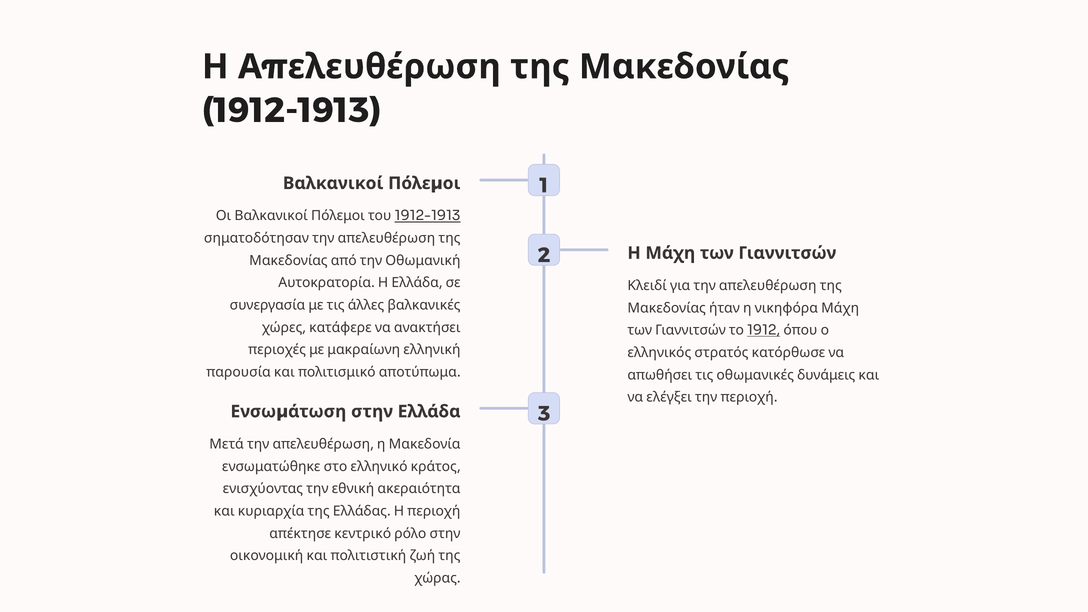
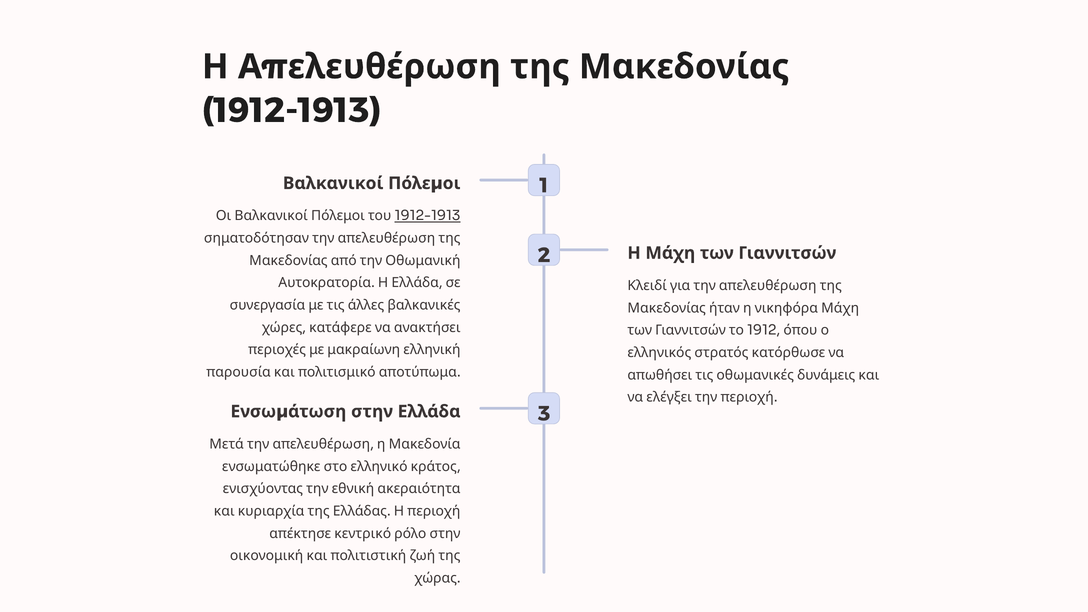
1912 underline: present -> none (764, 330)
